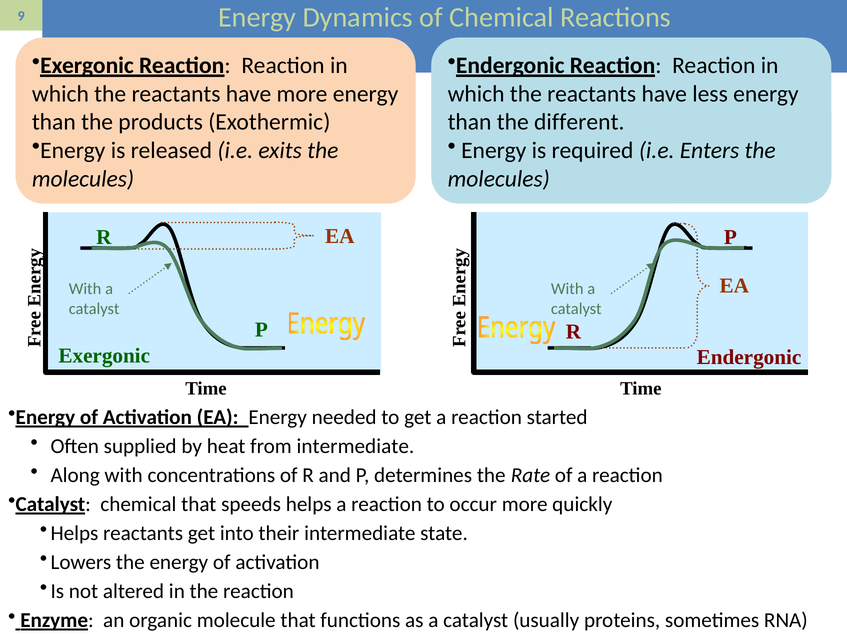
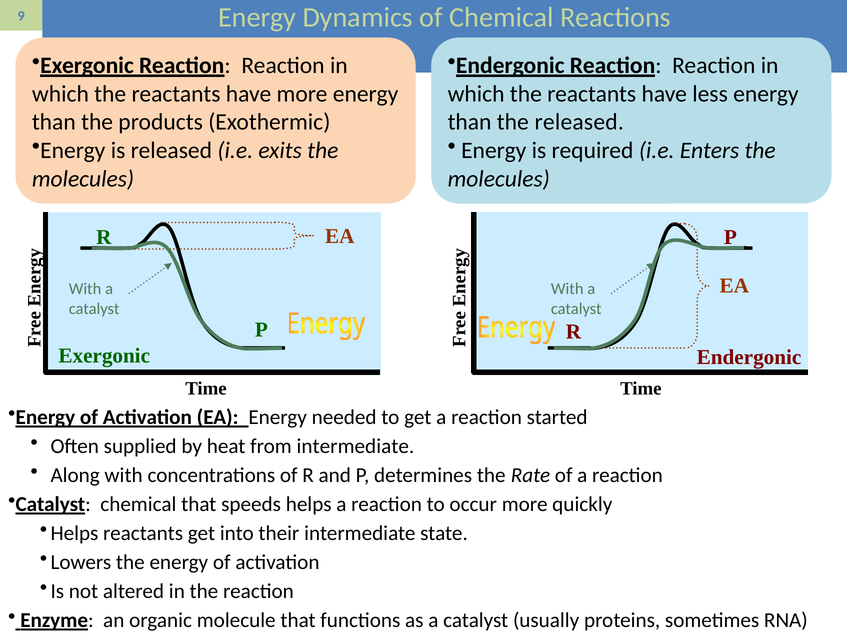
the different: different -> released (579, 122)
